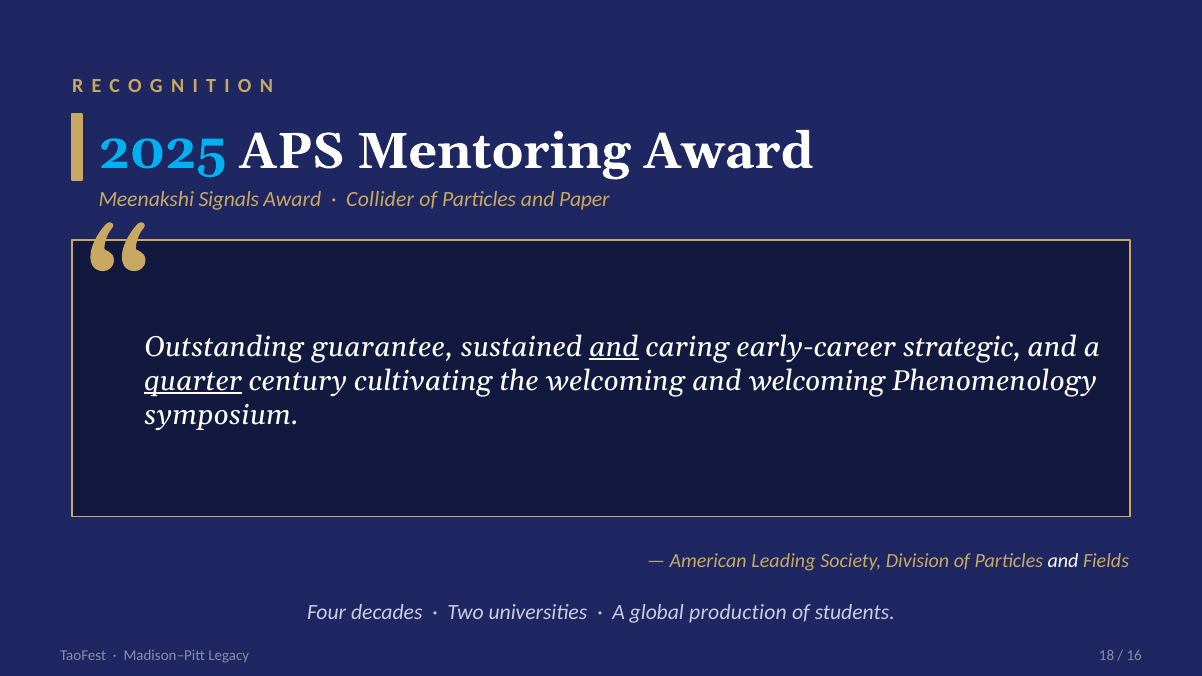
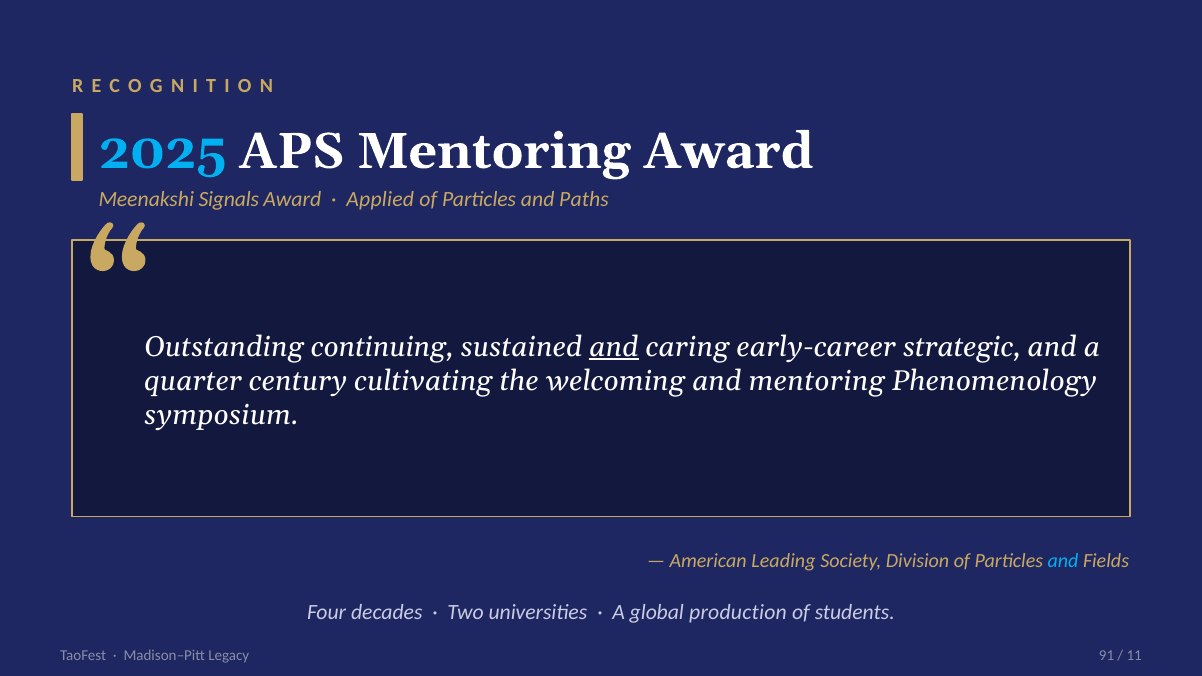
Collider: Collider -> Applied (380, 200)
Paper: Paper -> Paths (584, 200)
guarantee: guarantee -> continuing (382, 347)
quarter underline: present -> none (193, 381)
and welcoming: welcoming -> mentoring (817, 381)
and colour: white -> light blue (1063, 562)
18: 18 -> 91 (1107, 656)
16: 16 -> 11 (1134, 656)
